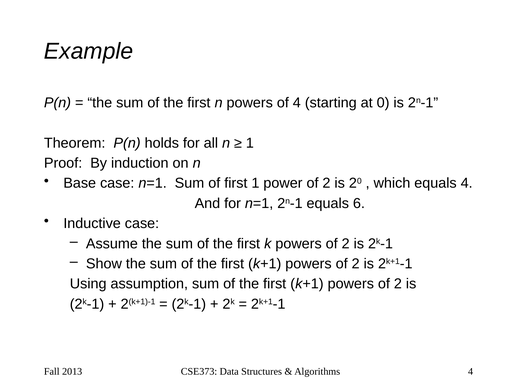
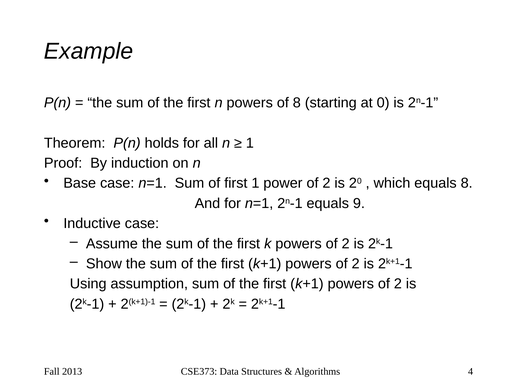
of 4: 4 -> 8 (297, 103)
equals 4: 4 -> 8 (467, 183)
6: 6 -> 9 (359, 203)
